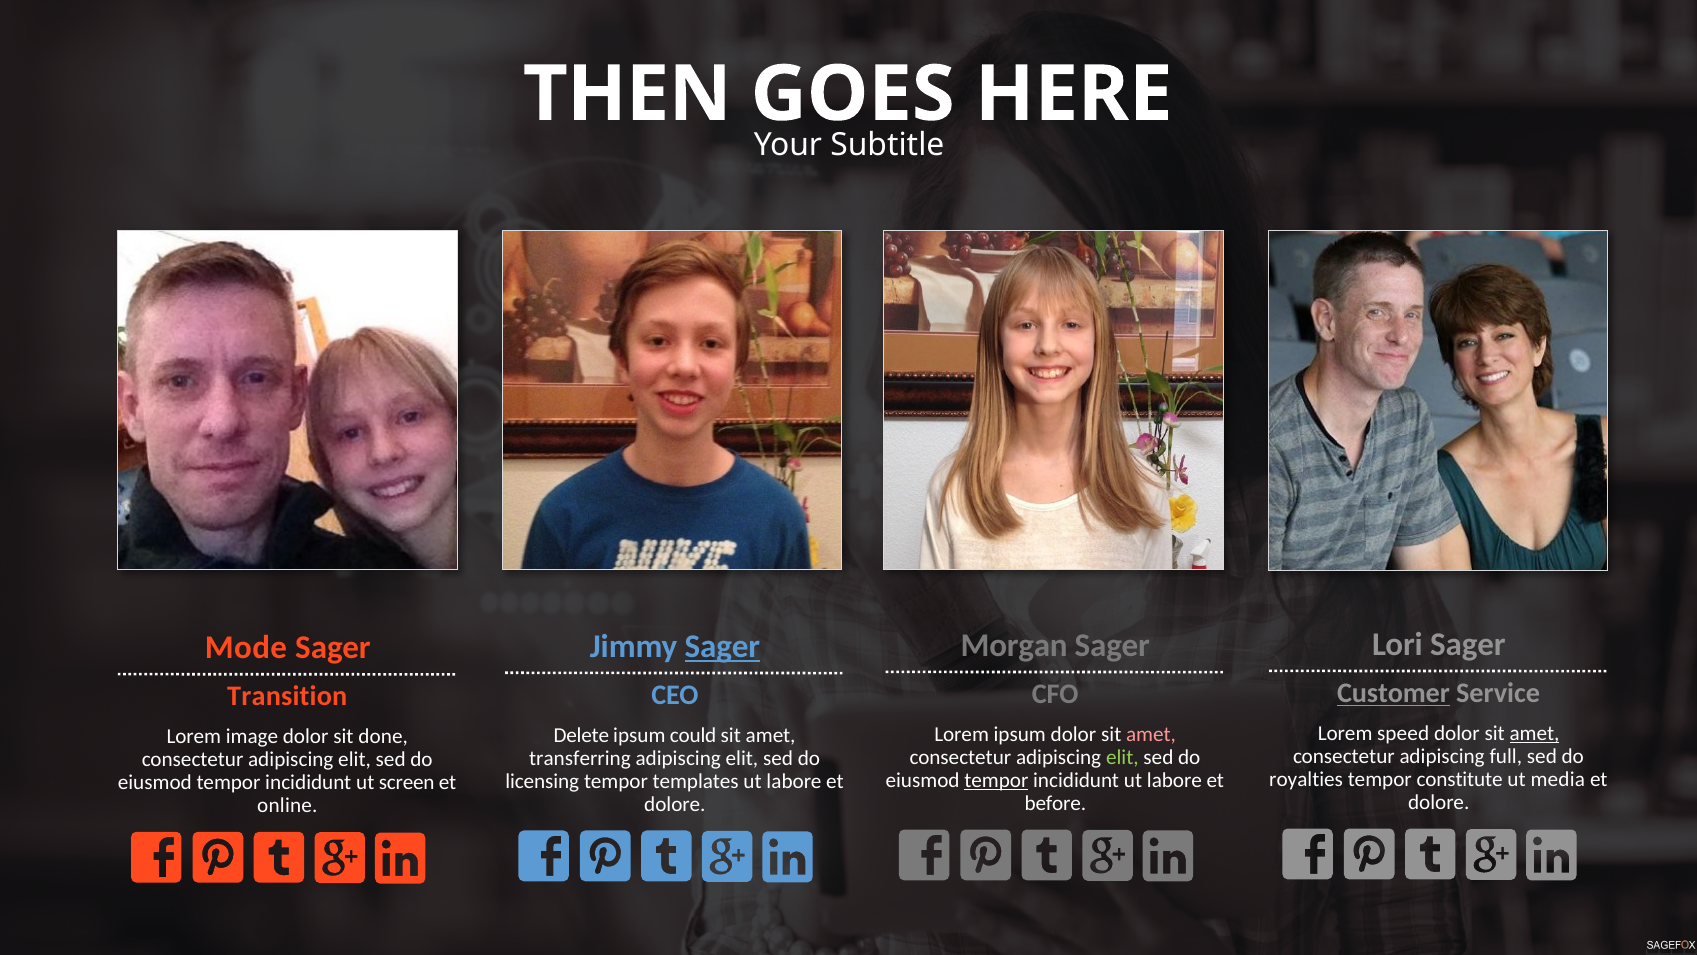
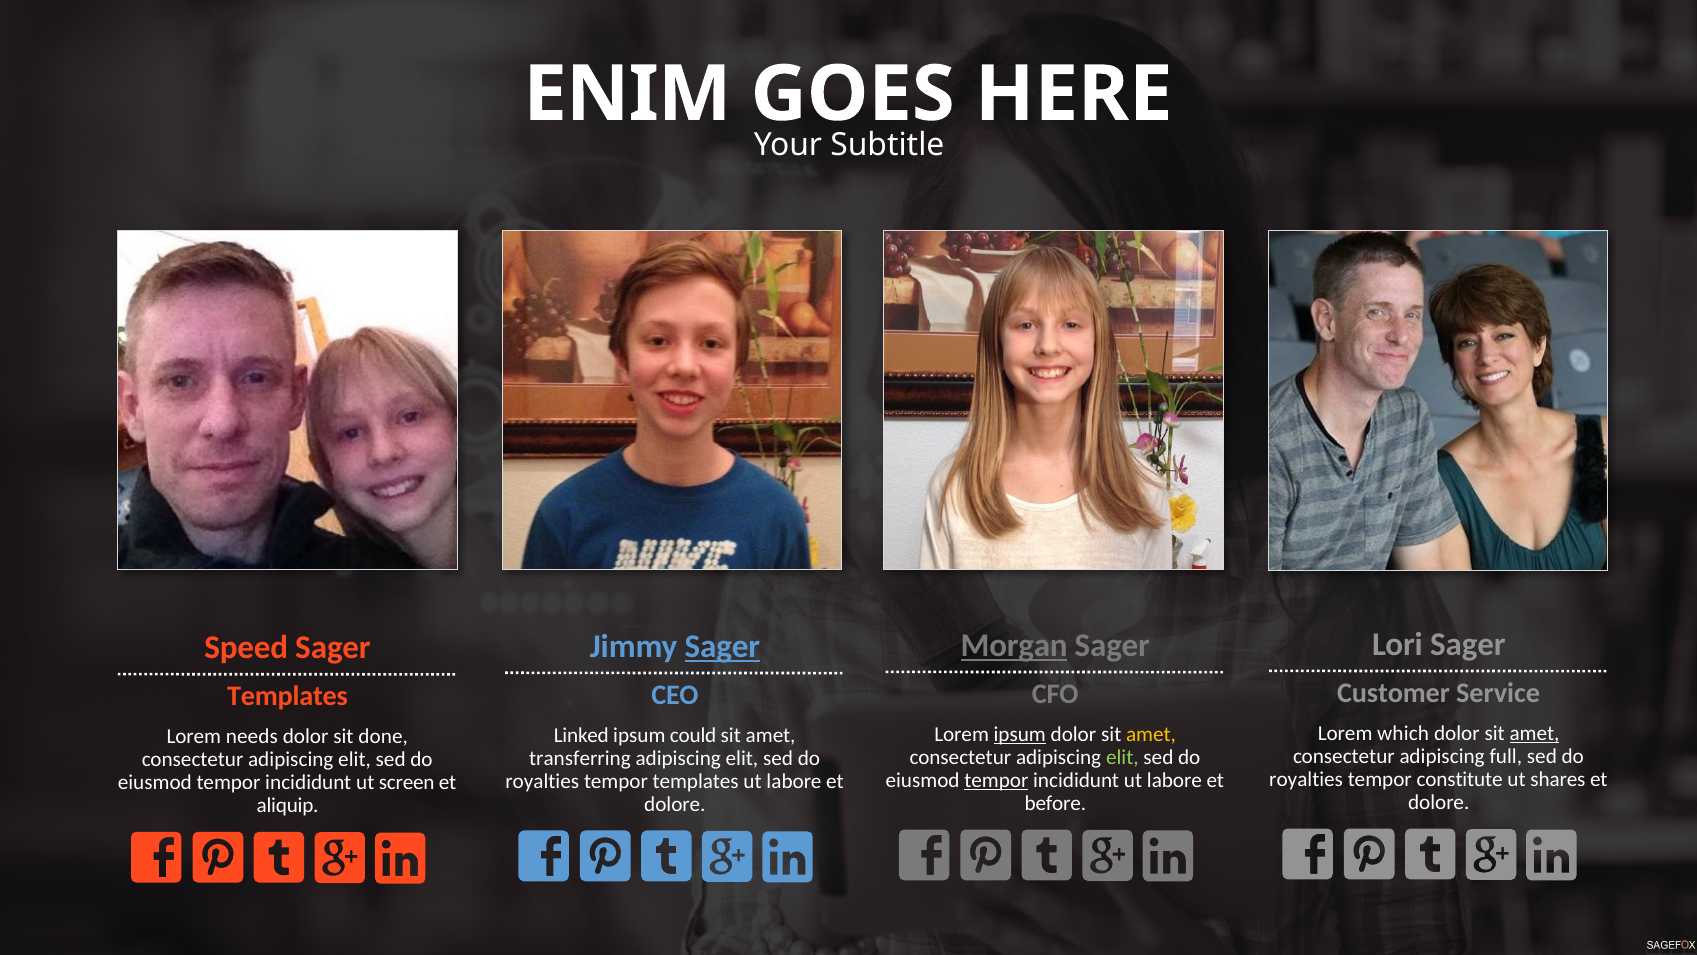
THEN: THEN -> ENIM (627, 94)
Morgan underline: none -> present (1014, 645)
Mode: Mode -> Speed (246, 648)
Customer underline: present -> none (1393, 693)
Transition: Transition -> Templates (287, 696)
speed: speed -> which (1403, 733)
ipsum underline: none -> present (1020, 734)
amet colour: pink -> yellow (1151, 734)
Delete: Delete -> Linked (581, 735)
image: image -> needs (252, 736)
media: media -> shares (1558, 779)
licensing: licensing -> royalties (542, 781)
online: online -> aliquip (288, 805)
